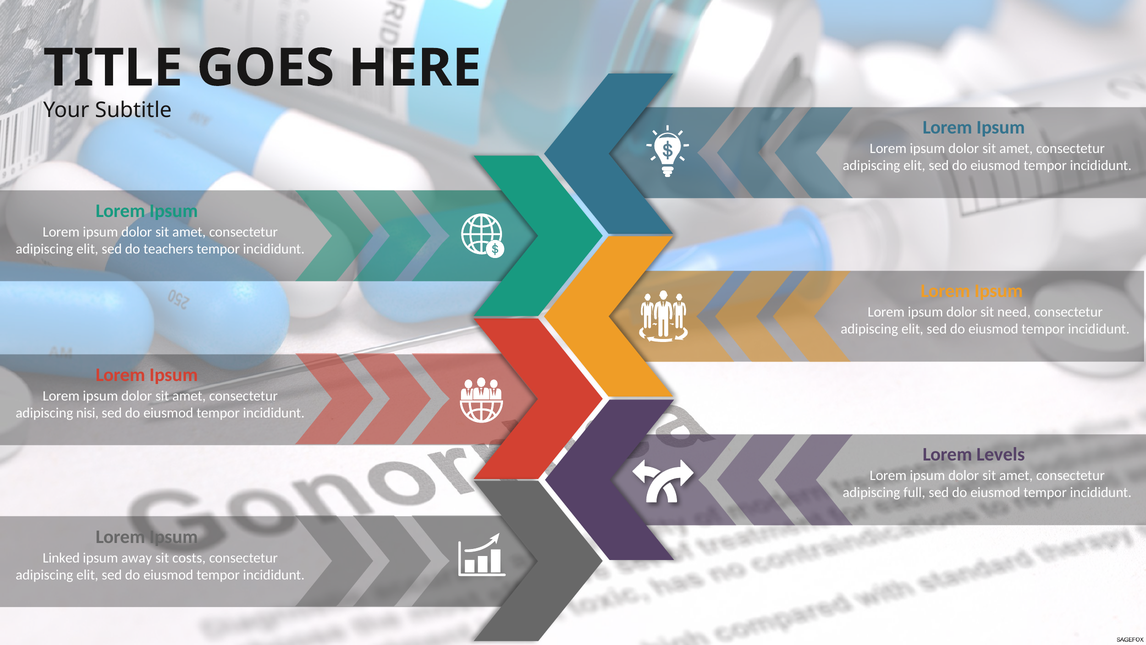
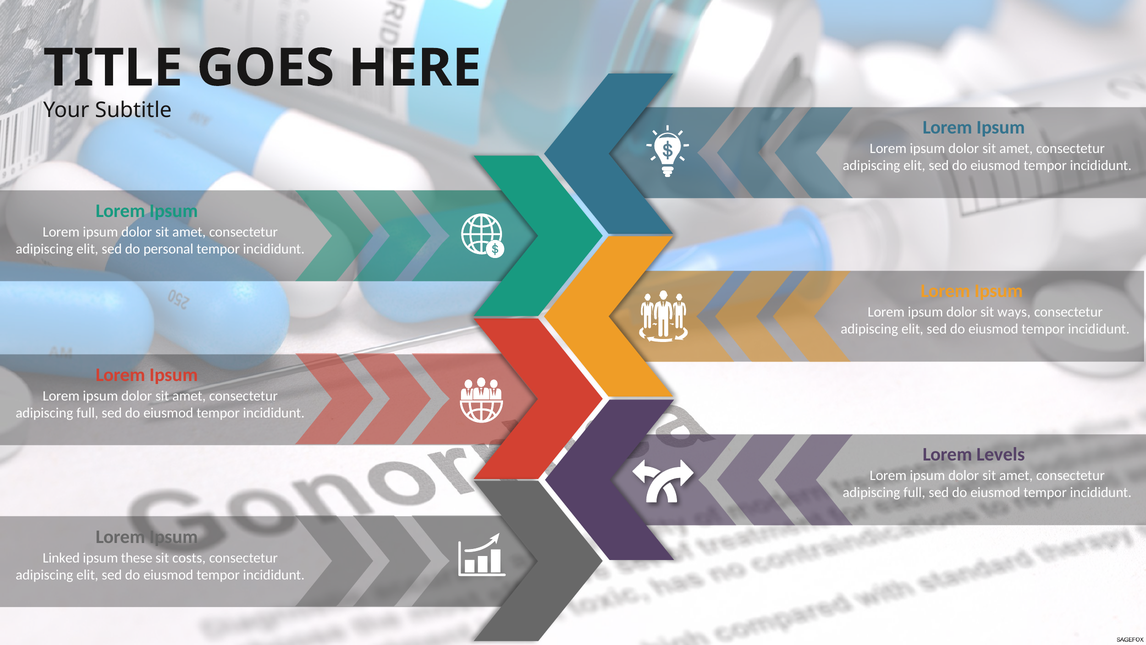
teachers: teachers -> personal (168, 249)
need: need -> ways (1014, 312)
nisi: nisi -> full (87, 413)
away: away -> these (137, 558)
